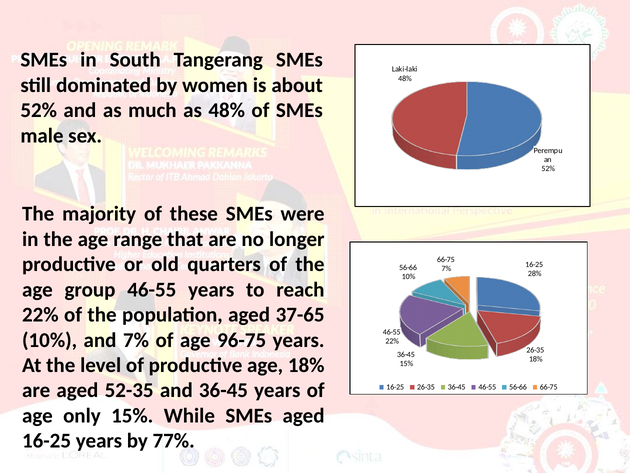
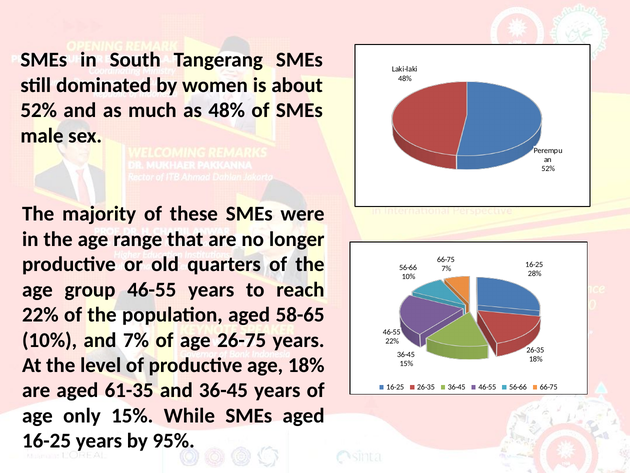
37-65: 37-65 -> 58-65 (300, 315)
96-75: 96-75 -> 26-75 (242, 340)
52-35: 52-35 -> 61-35 (129, 390)
77%: 77% -> 95% (174, 441)
